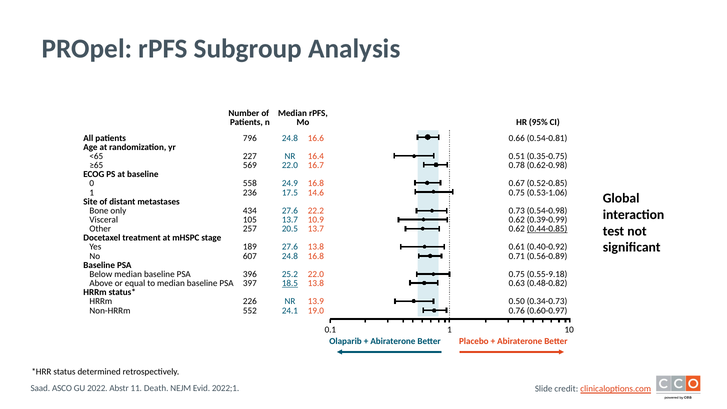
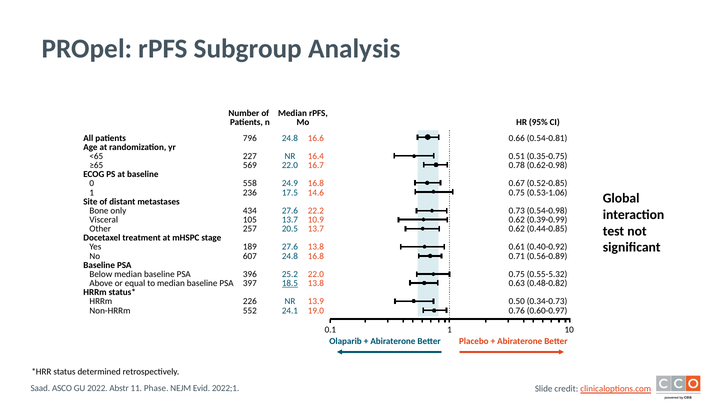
0.44-0.85 underline: present -> none (547, 229)
0.55-9.18: 0.55-9.18 -> 0.55-5.32 (547, 274)
Death: Death -> Phase (156, 388)
